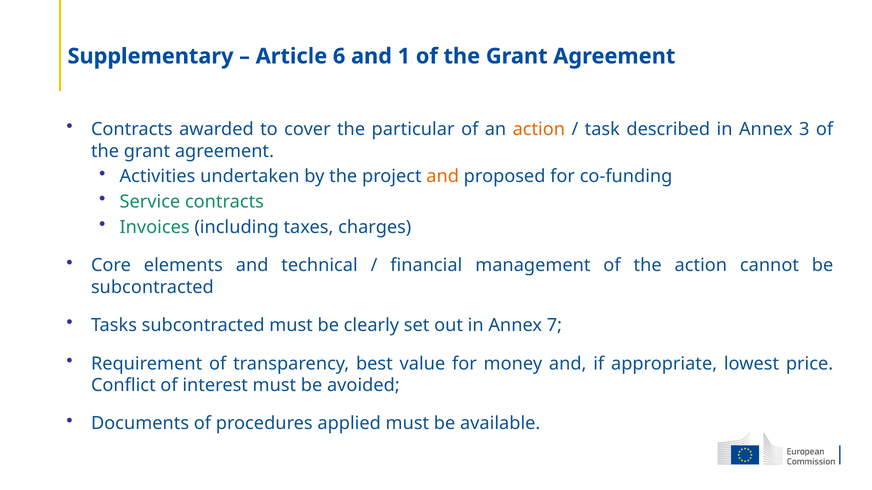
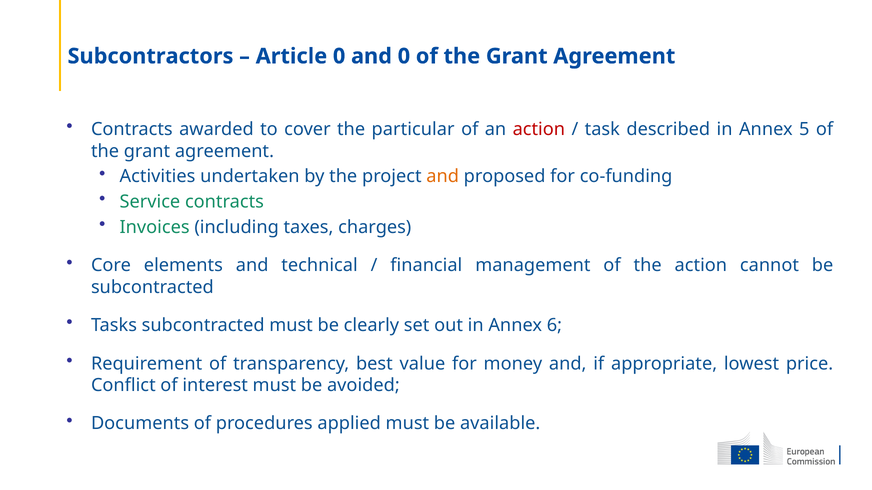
Supplementary: Supplementary -> Subcontractors (151, 56)
Article 6: 6 -> 0 (339, 56)
and 1: 1 -> 0 (404, 56)
action colour: orange -> red (539, 129)
3: 3 -> 5 (804, 129)
7: 7 -> 6 (554, 326)
